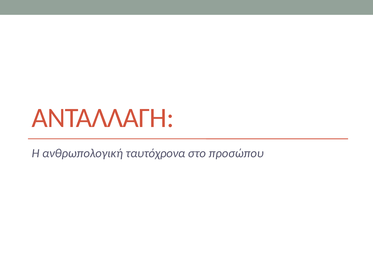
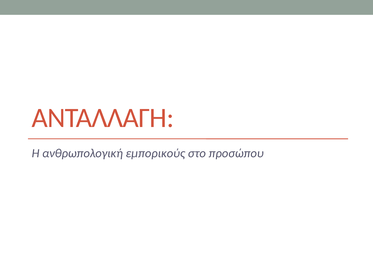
ταυτόχρονα: ταυτόχρονα -> εμπορικούς (155, 153)
